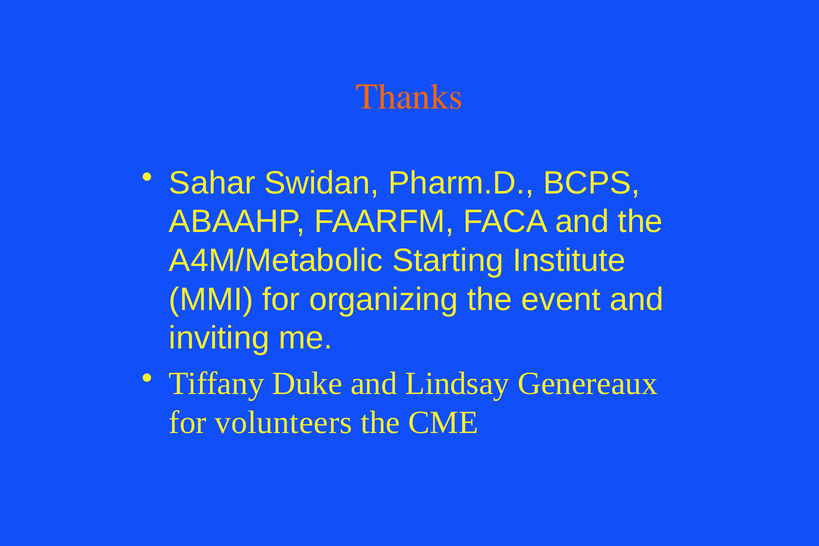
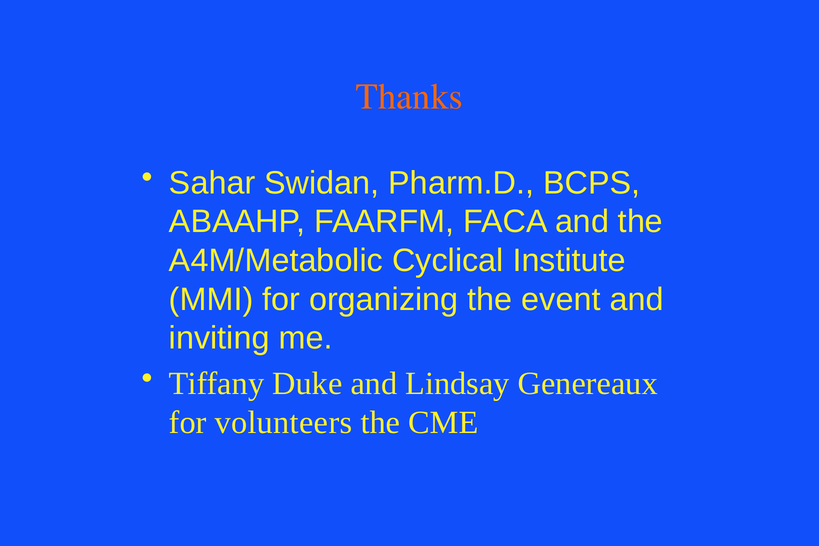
Starting: Starting -> Cyclical (448, 261)
